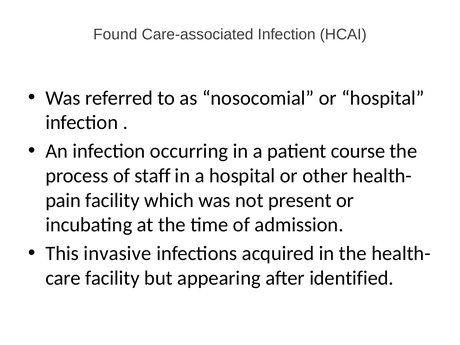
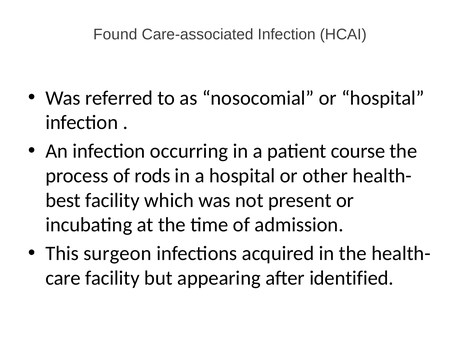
staff: staff -> rods (152, 176)
pain: pain -> best (63, 200)
invasive: invasive -> surgeon (118, 253)
